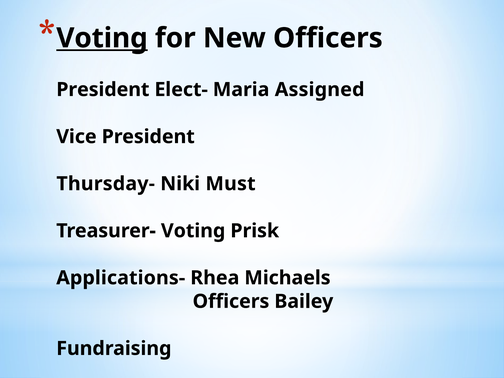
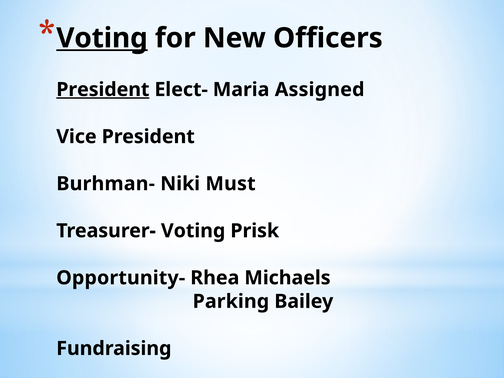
President underline: none -> present (103, 90)
Thursday-: Thursday- -> Burhman- (106, 184)
Applications-: Applications- -> Opportunity- (121, 278)
Officers: Officers -> Parking (231, 301)
